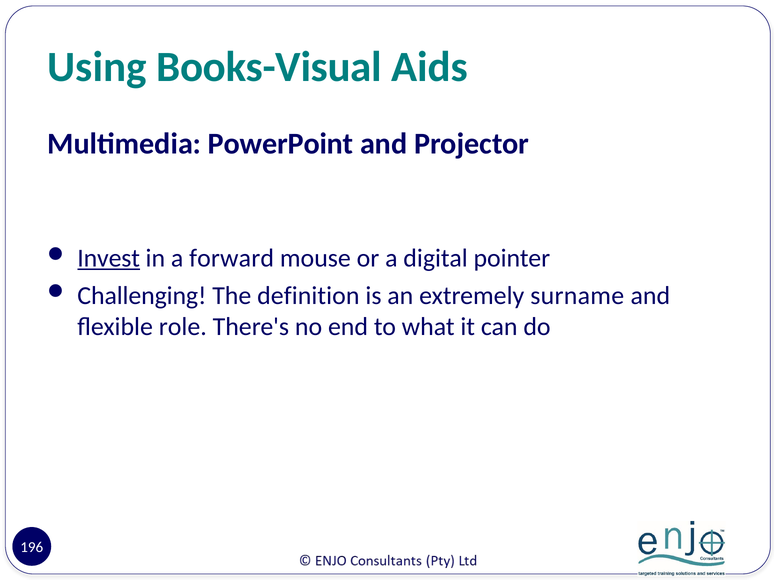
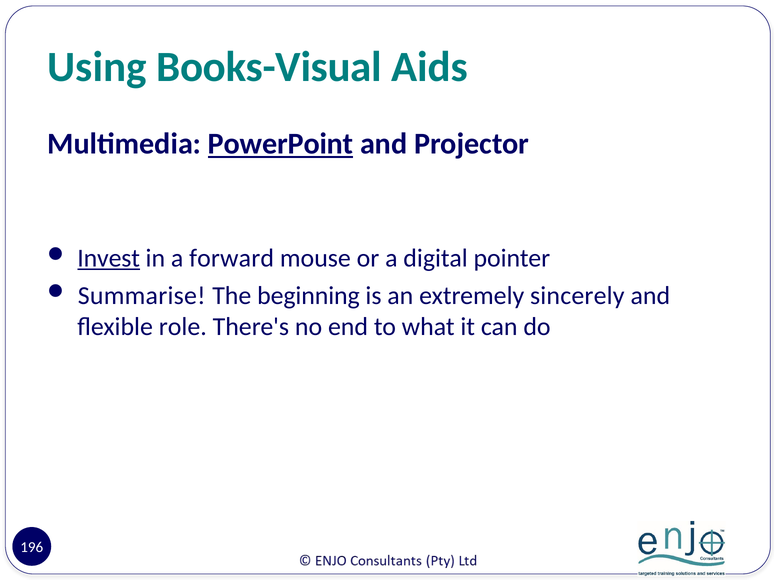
PowerPoint underline: none -> present (281, 144)
Challenging: Challenging -> Summarise (142, 296)
definition: definition -> beginning (308, 296)
surname: surname -> sincerely (577, 296)
